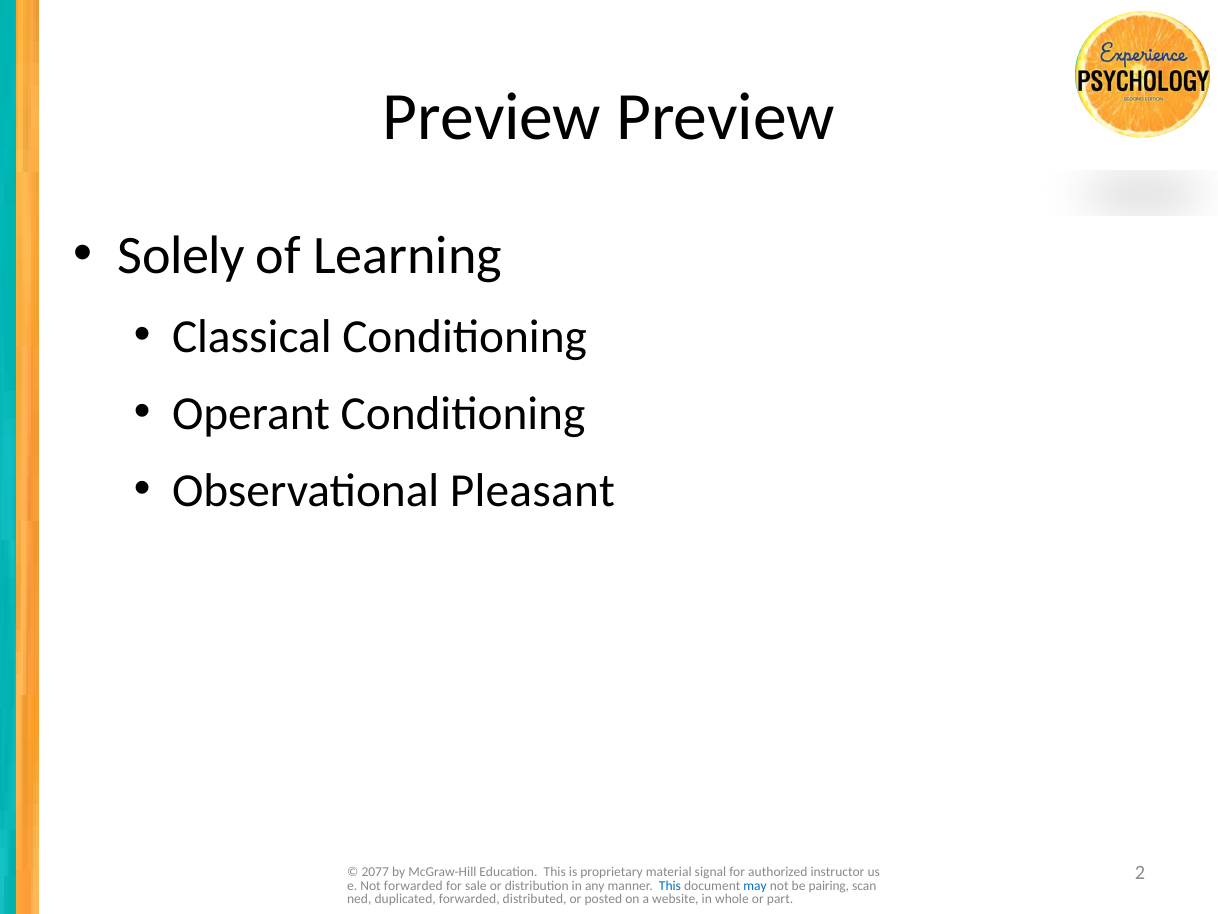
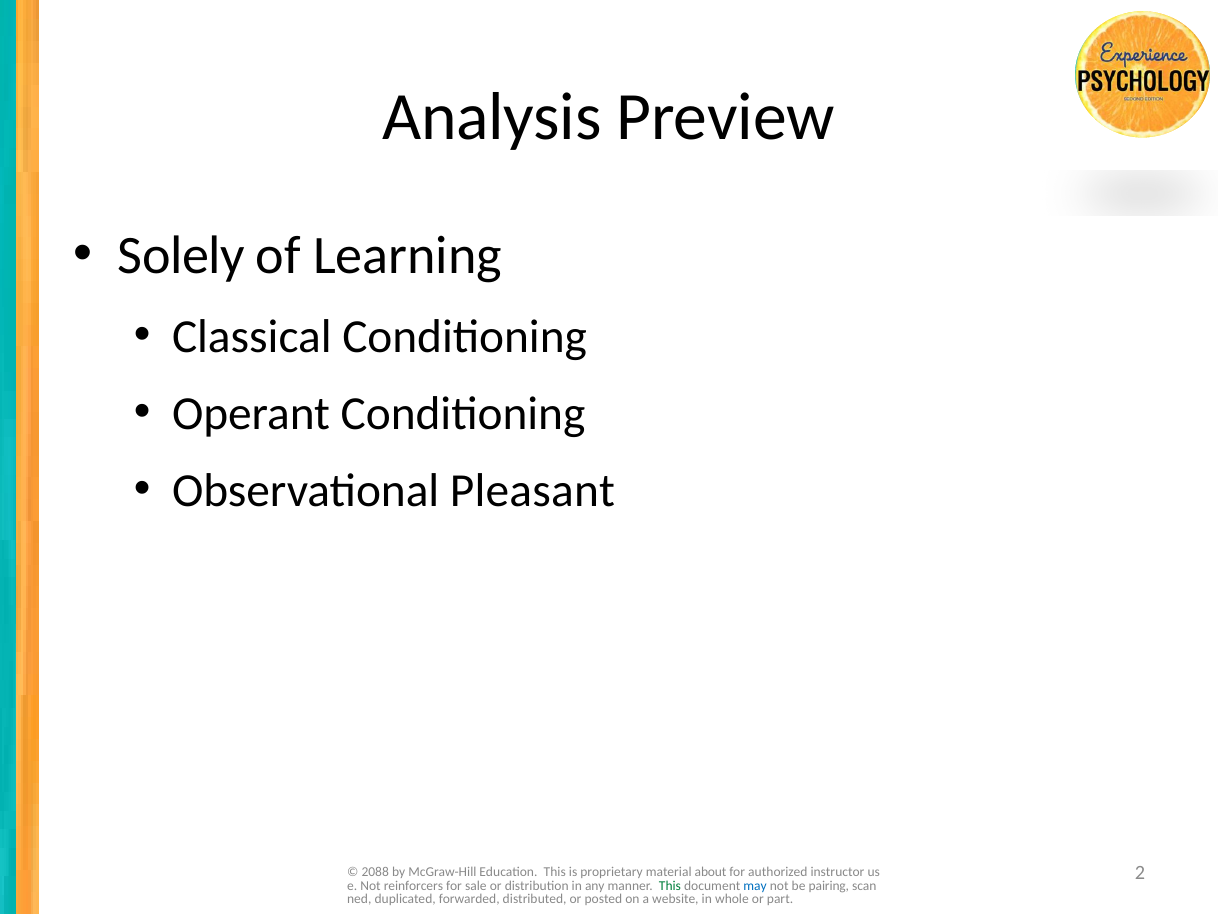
Preview: Preview -> Analysis (492, 117)
2077: 2077 -> 2088 (375, 872)
signal: signal -> about (711, 872)
Not forwarded: forwarded -> reinforcers (413, 885)
This colour: blue -> green (670, 885)
